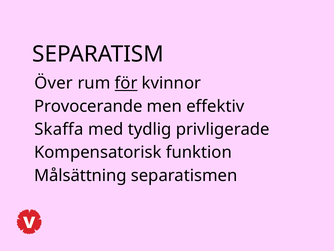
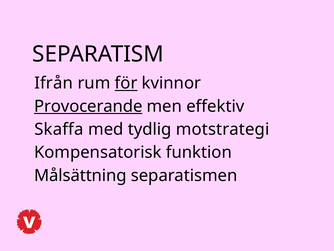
Över: Över -> Ifrån (54, 83)
Provocerande underline: none -> present (88, 106)
privligerade: privligerade -> motstrategi (223, 129)
